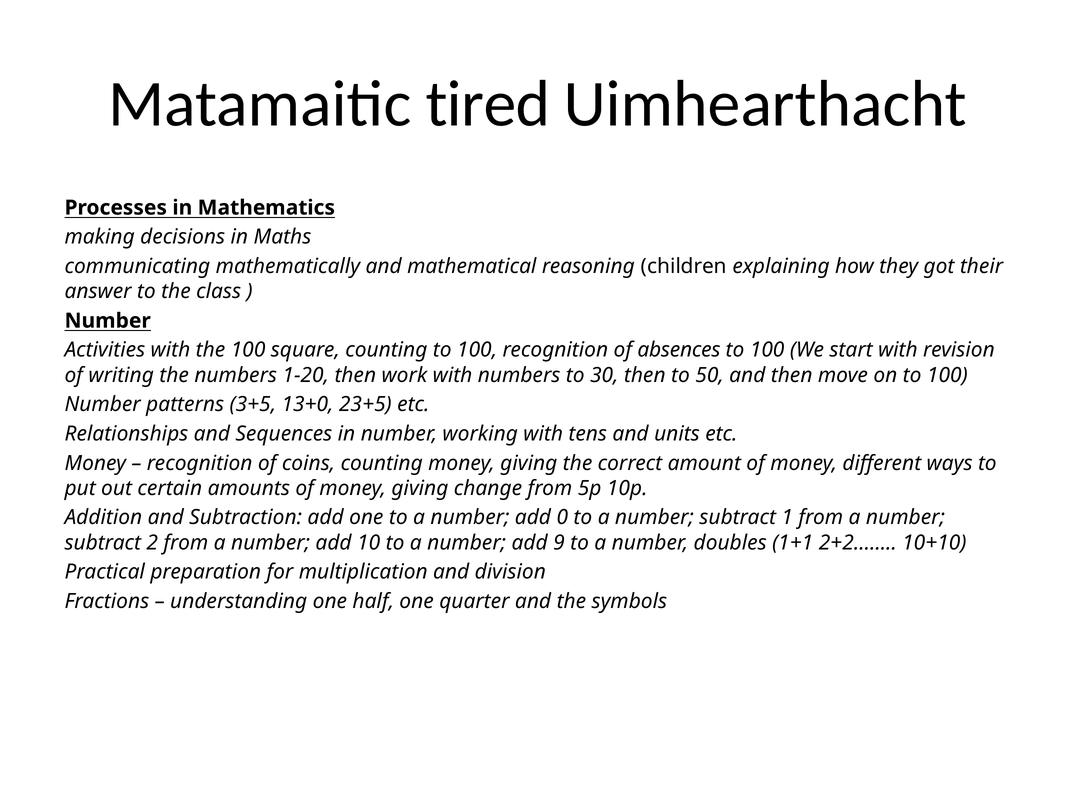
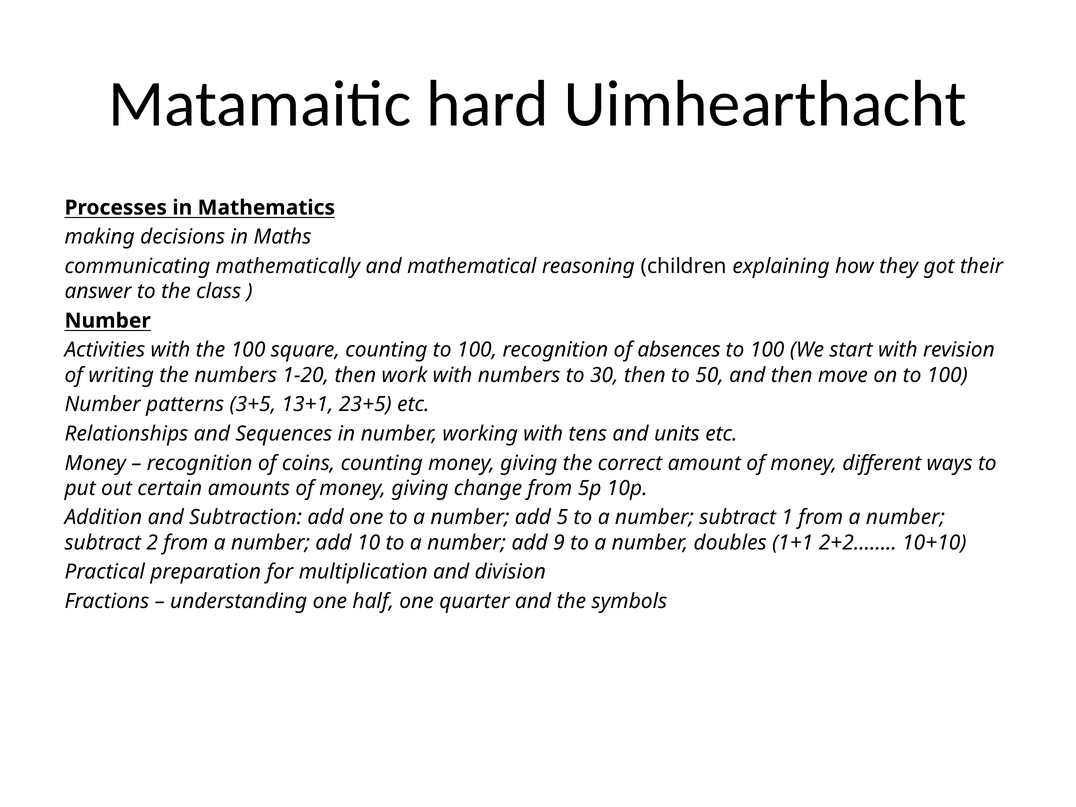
tired: tired -> hard (488, 104)
13+0: 13+0 -> 13+1 (307, 405)
0: 0 -> 5 (562, 518)
